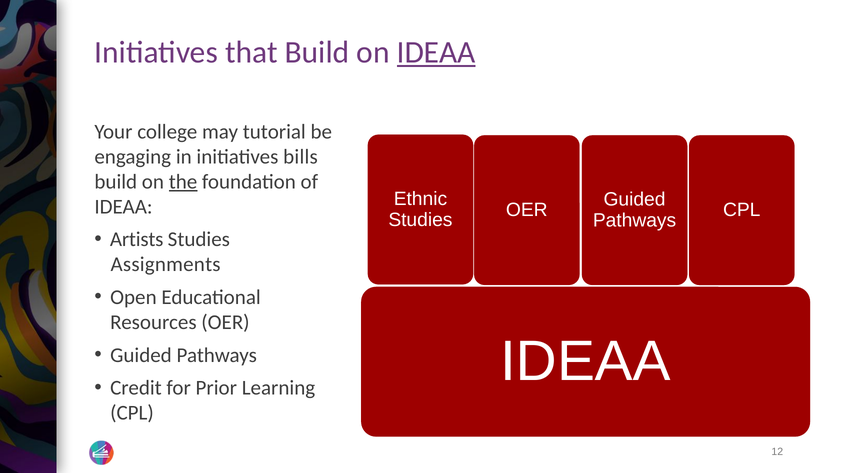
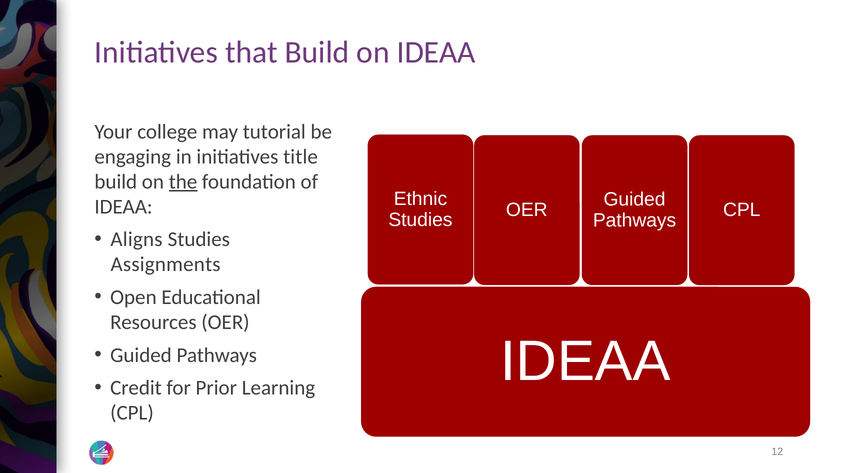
IDEAA underline: present -> none (436, 52)
bills: bills -> title (301, 157)
Artists: Artists -> Aligns (136, 240)
